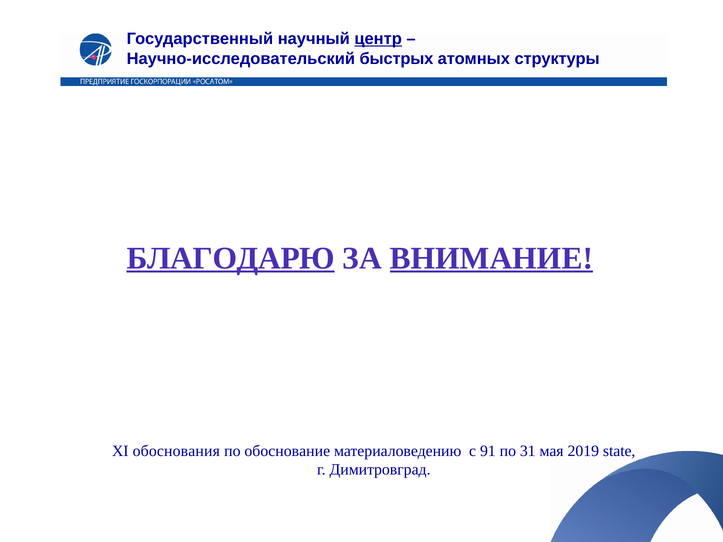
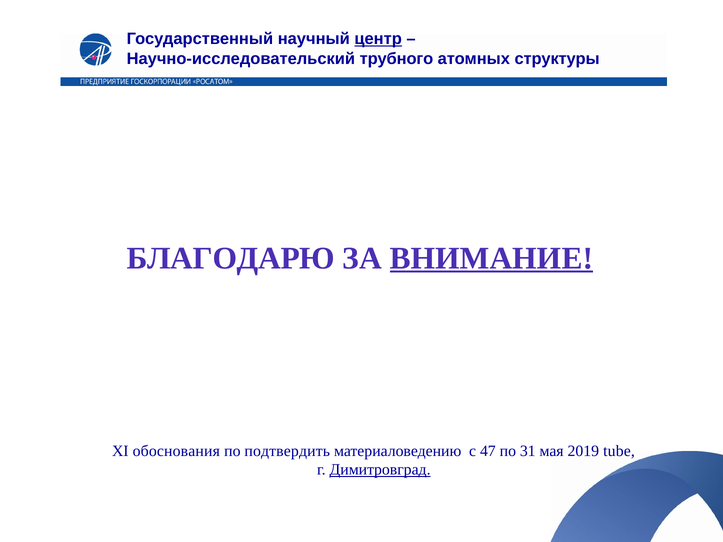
быстрых: быстрых -> трубного (396, 59)
БЛАГОДАРЮ underline: present -> none (231, 258)
обоснование: обоснование -> подтвердить (287, 451)
91: 91 -> 47 (488, 451)
state: state -> tube (619, 451)
Димитровград underline: none -> present (380, 470)
